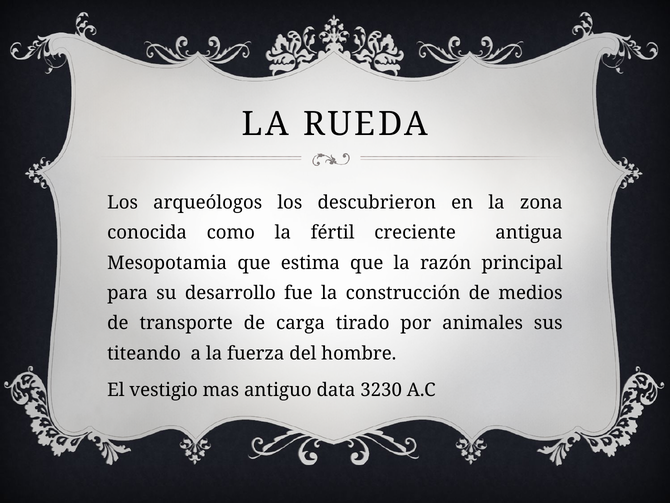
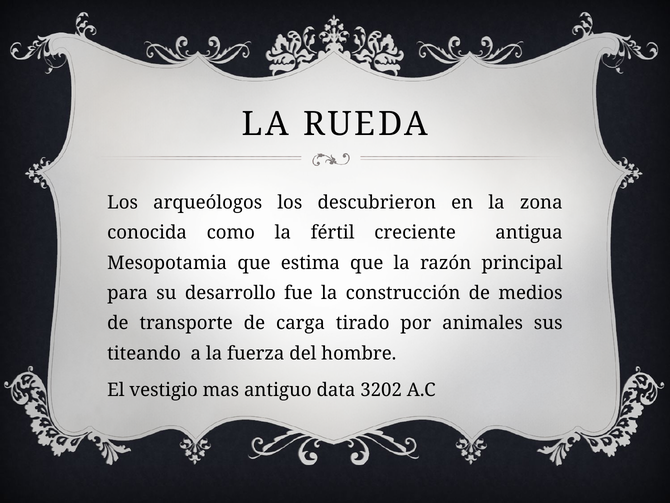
3230: 3230 -> 3202 (381, 390)
